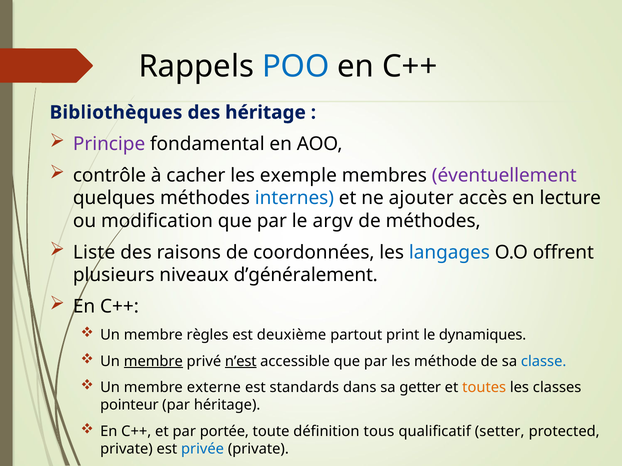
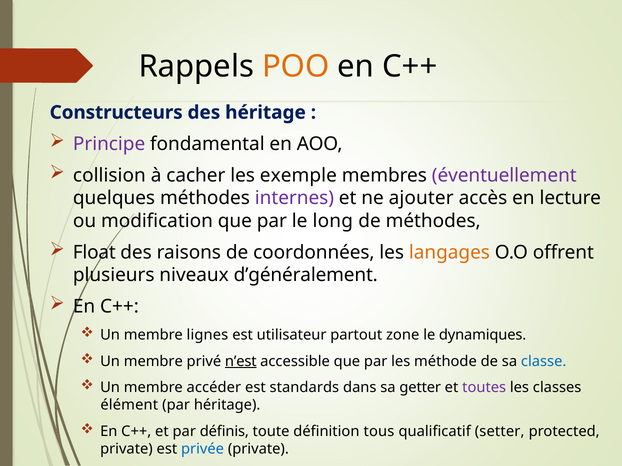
POO colour: blue -> orange (296, 66)
Bibliothèques: Bibliothèques -> Constructeurs (116, 113)
contrôle: contrôle -> collision (109, 175)
internes colour: blue -> purple (294, 198)
argv: argv -> long (333, 221)
Liste: Liste -> Float (94, 253)
langages colour: blue -> orange (449, 253)
règles: règles -> lignes (207, 335)
deuxième: deuxième -> utilisateur (292, 335)
print: print -> zone (403, 335)
membre underline: present -> none (153, 362)
externe: externe -> accéder (214, 388)
toutes colour: orange -> purple (484, 388)
pointeur: pointeur -> élément (129, 406)
portée: portée -> définis (224, 432)
